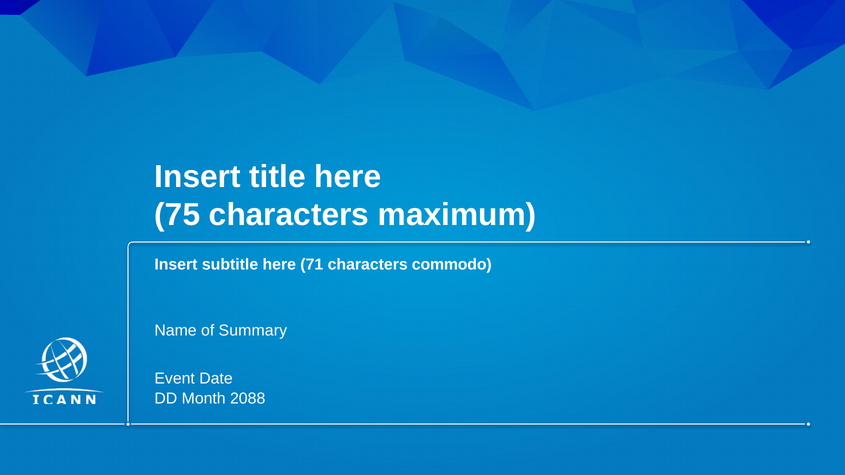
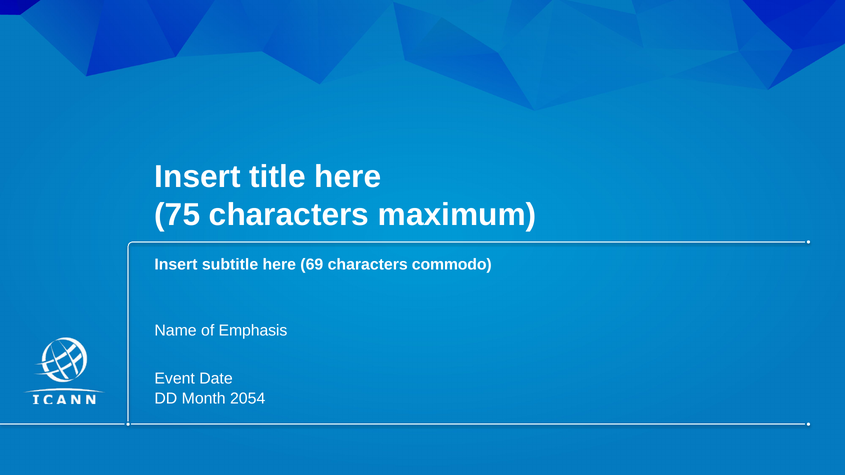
71: 71 -> 69 (312, 265)
Summary: Summary -> Emphasis (253, 331)
2088: 2088 -> 2054 (248, 399)
